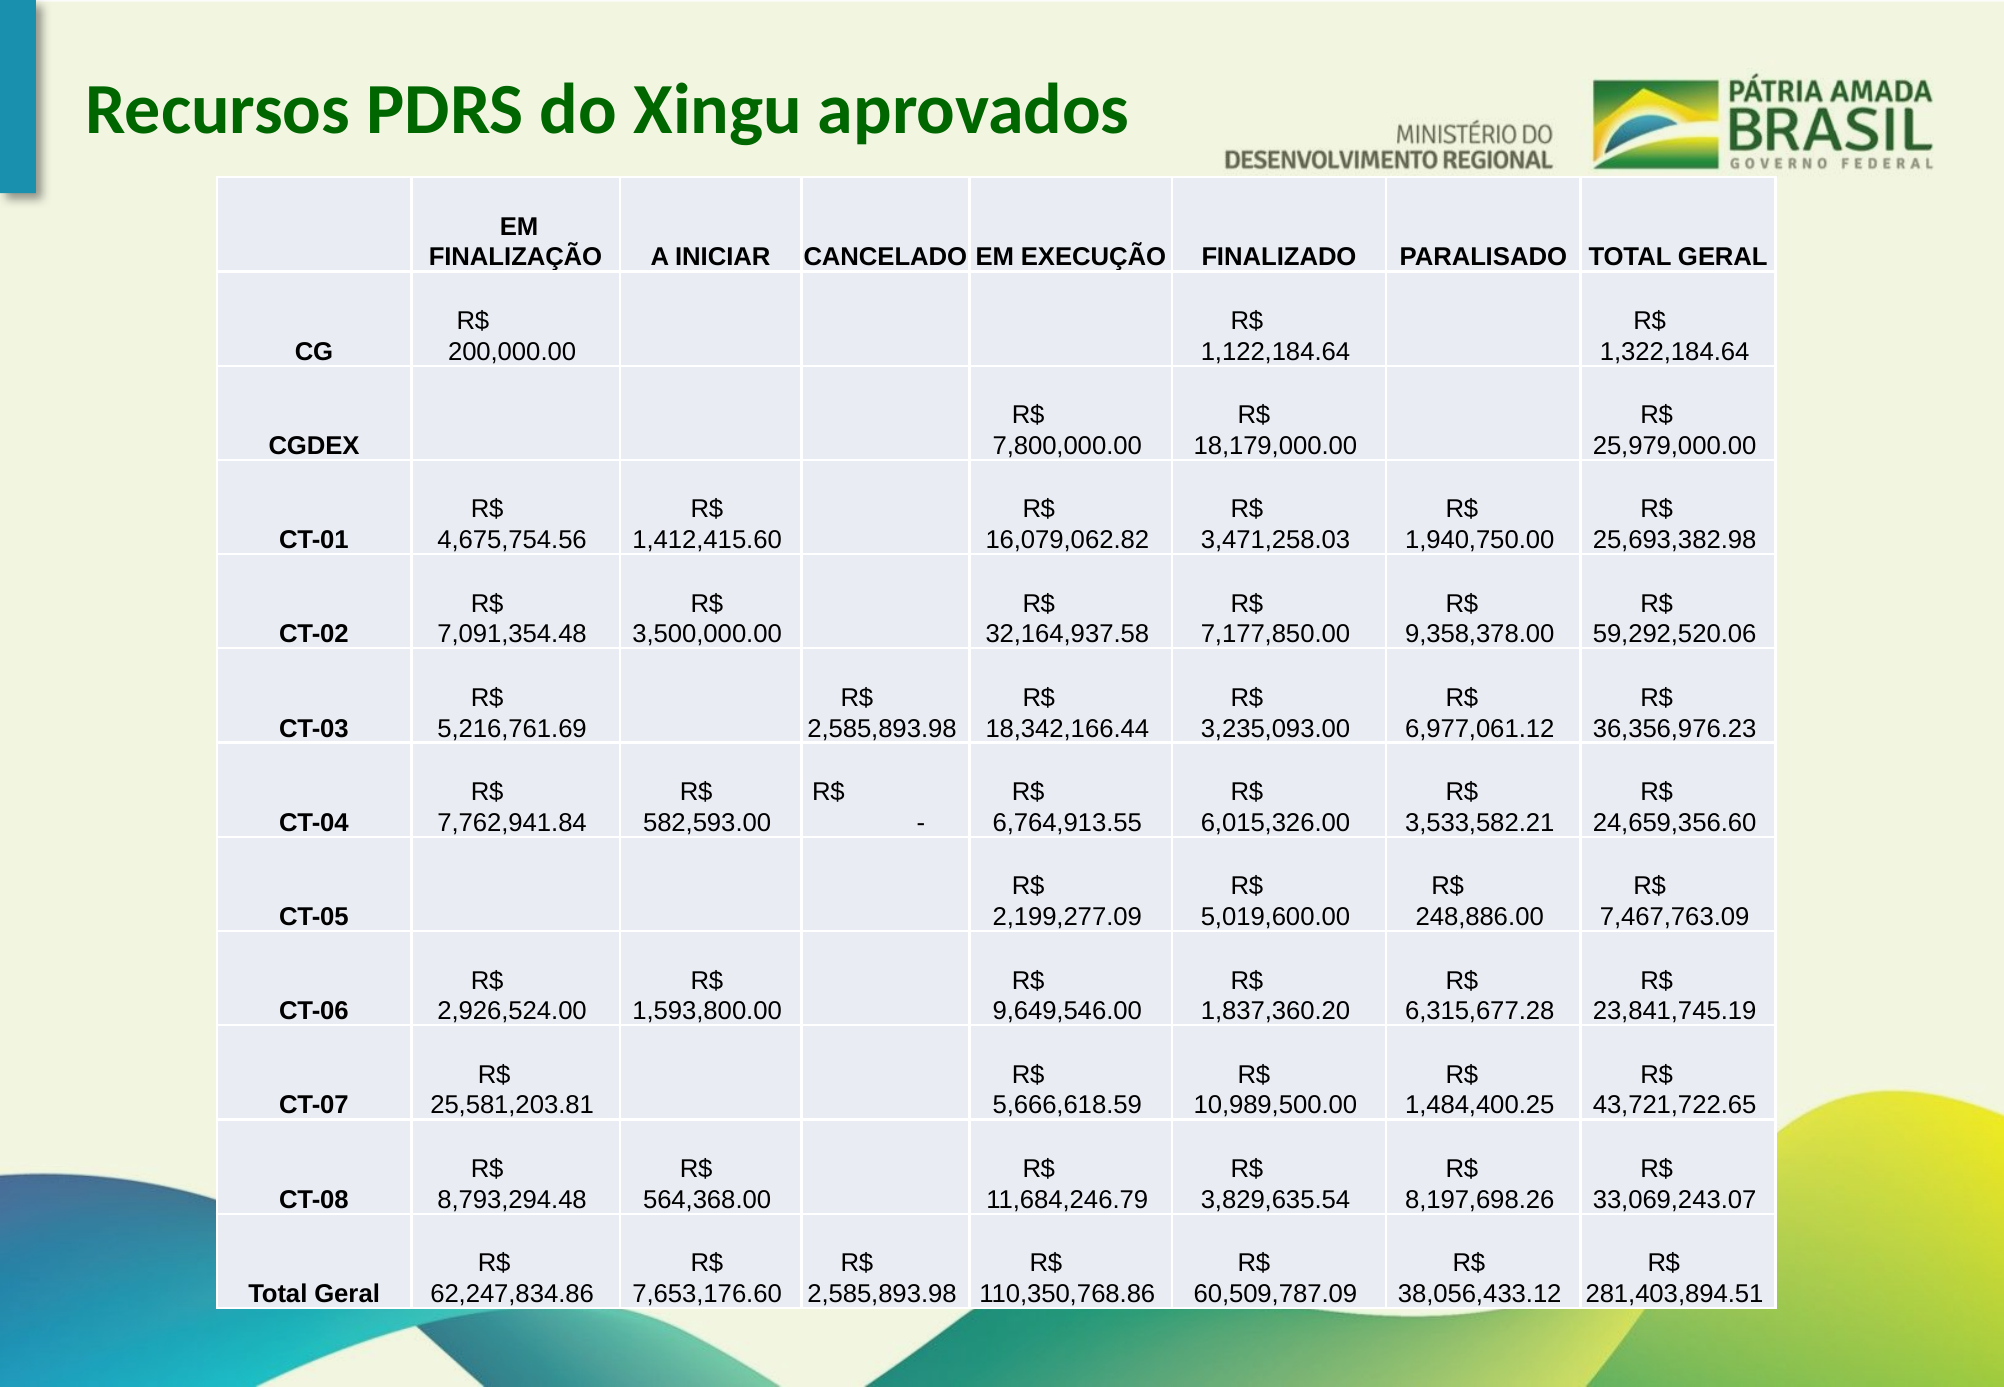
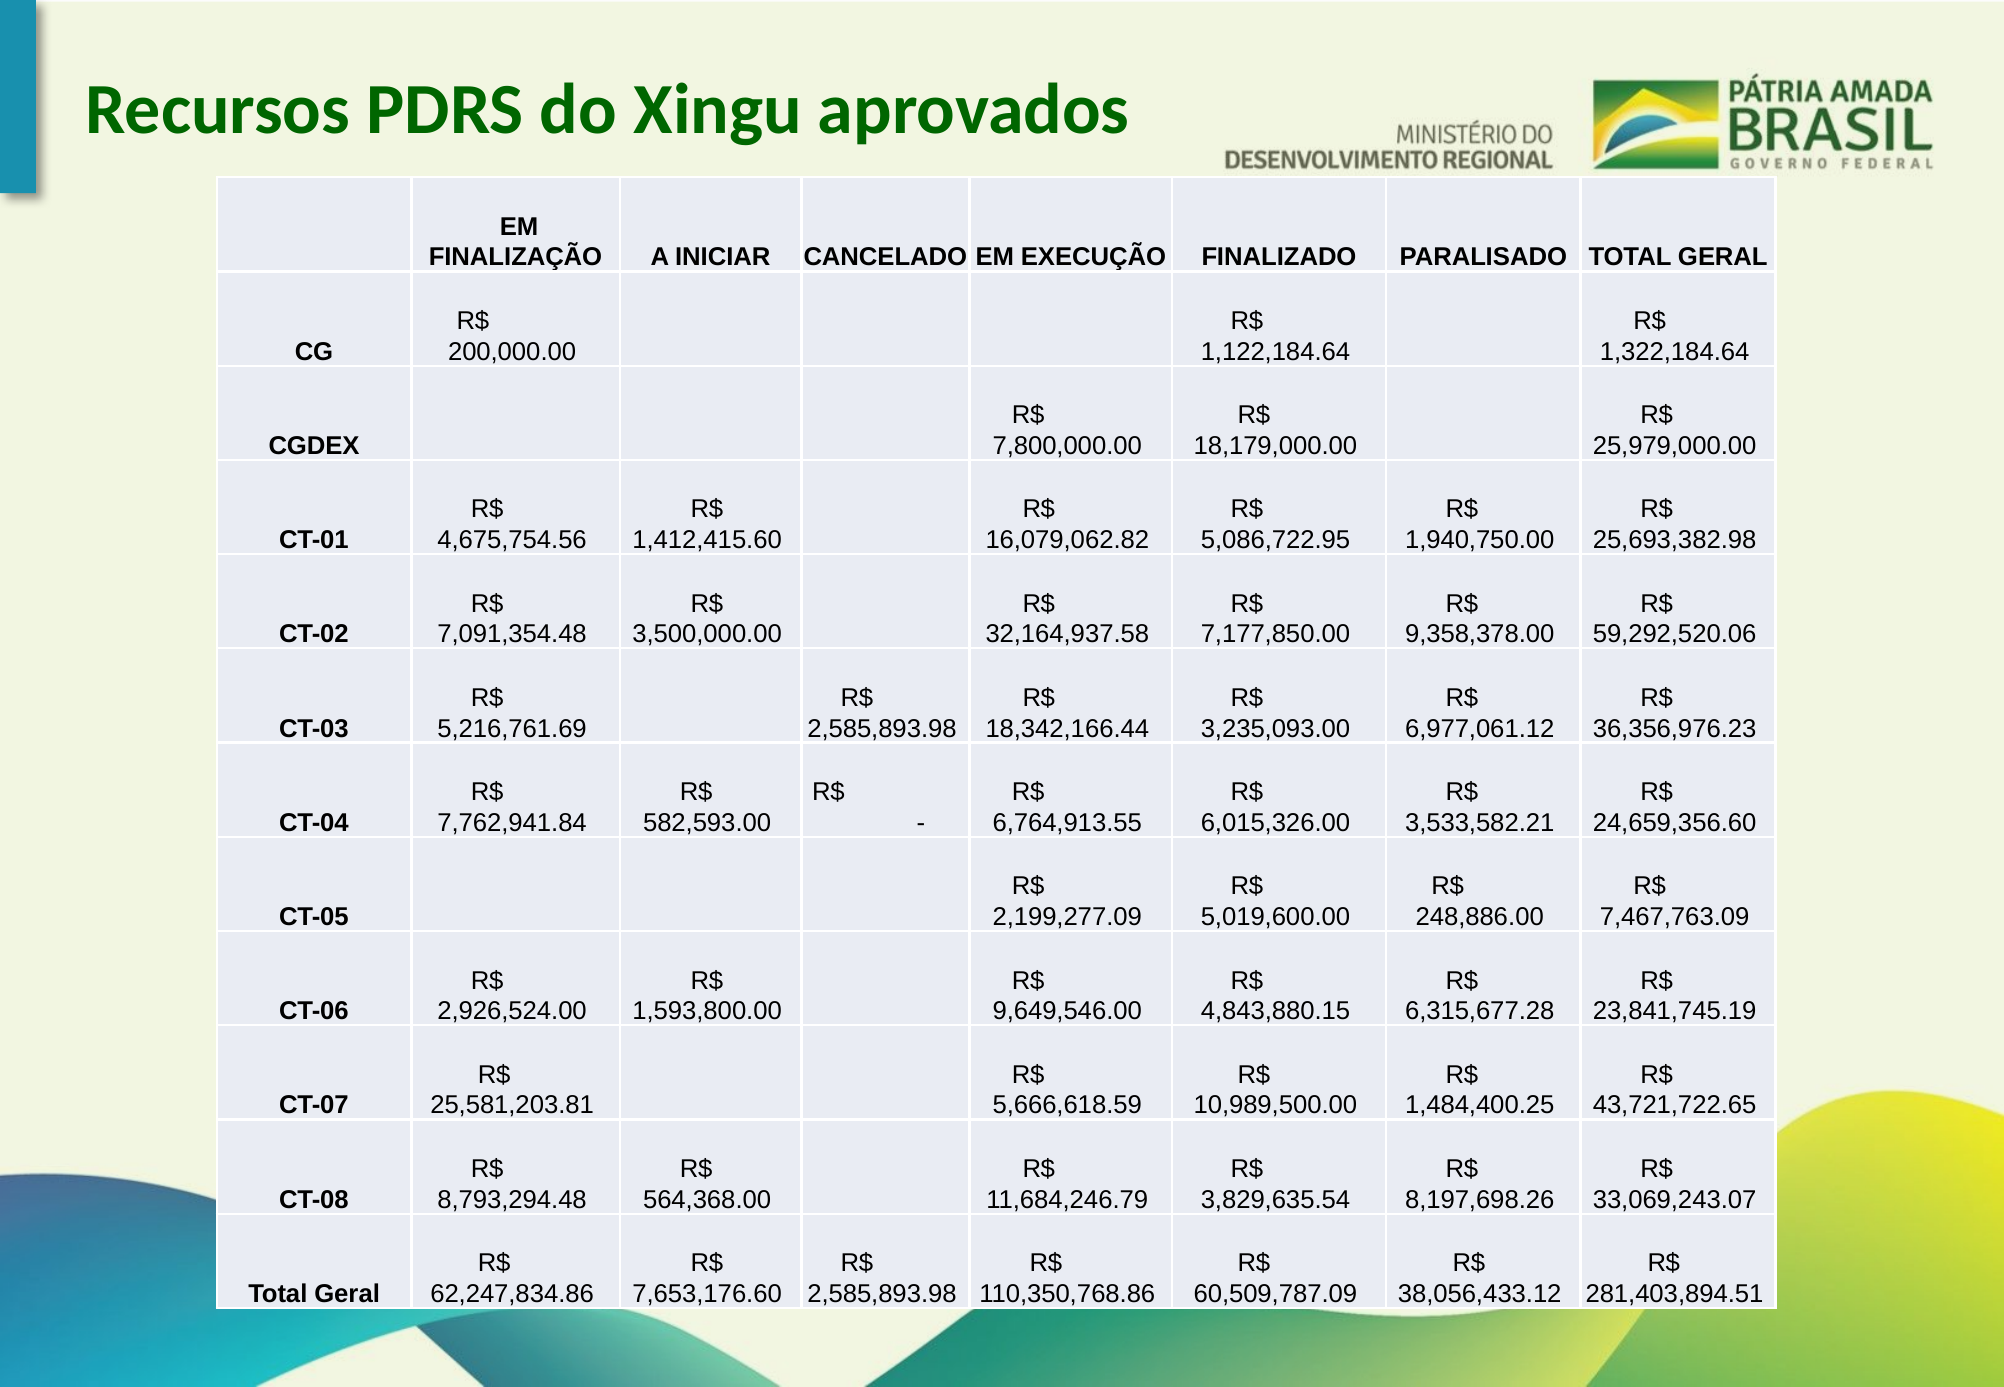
3,471,258.03: 3,471,258.03 -> 5,086,722.95 (1276, 540)
1,837,360.20: 1,837,360.20 -> 4,843,880.15 (1276, 1011)
